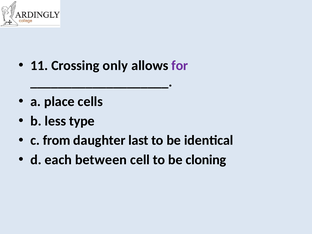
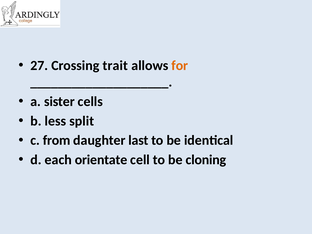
11: 11 -> 27 (39, 65)
only: only -> trait (115, 65)
for colour: purple -> orange (180, 65)
place: place -> sister (59, 102)
type: type -> split (82, 121)
between: between -> orientate (101, 160)
